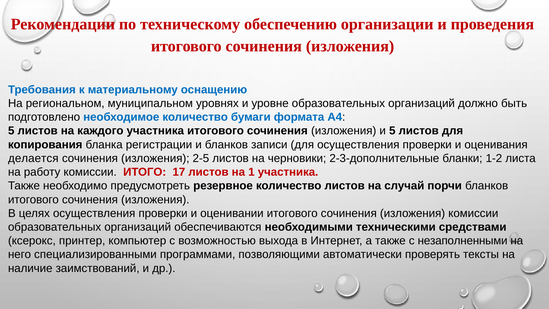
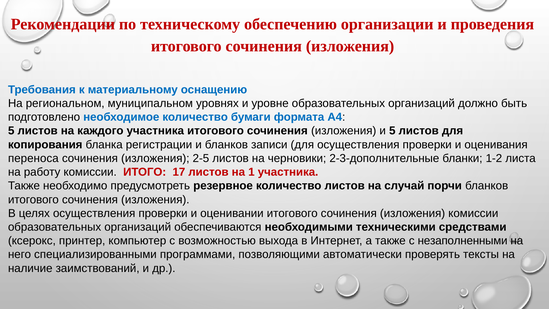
делается: делается -> переноса (33, 158)
